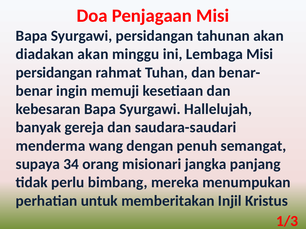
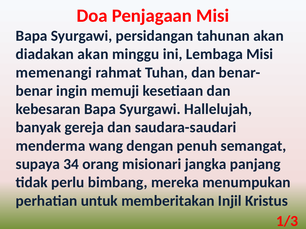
persidangan: persidangan -> memenangi (54, 73)
